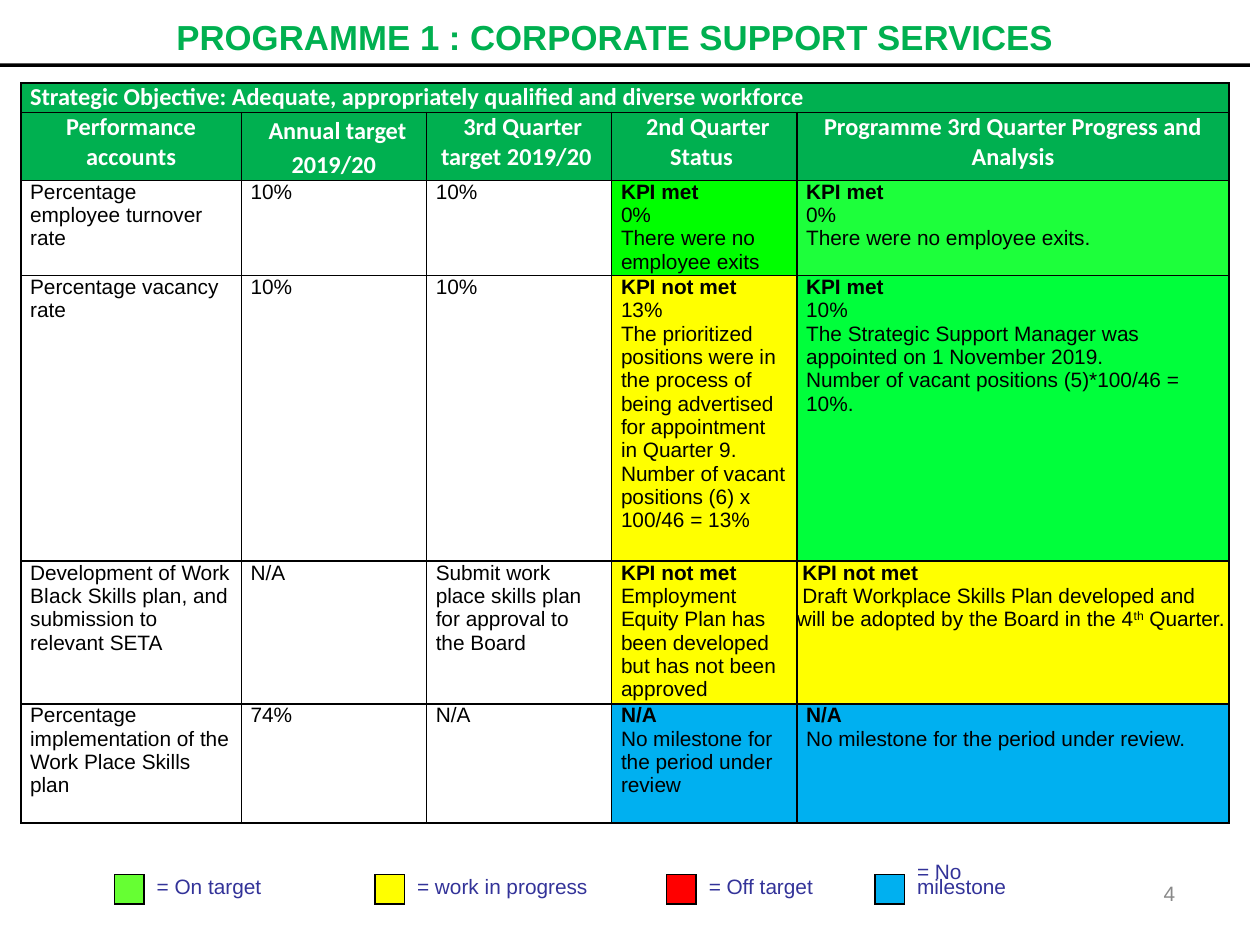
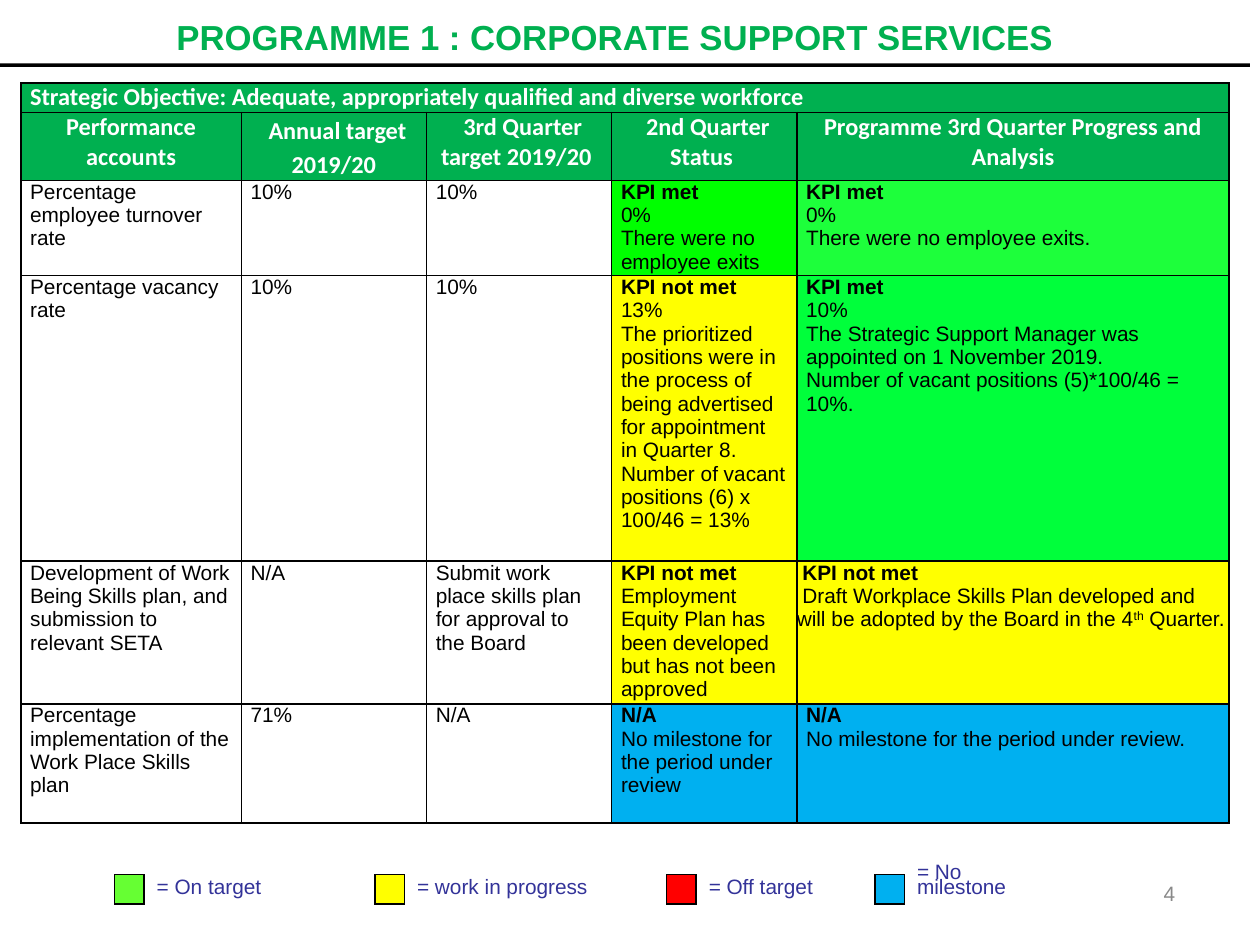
9: 9 -> 8 (728, 451)
Black: Black -> Being (56, 597)
74%: 74% -> 71% (271, 716)
